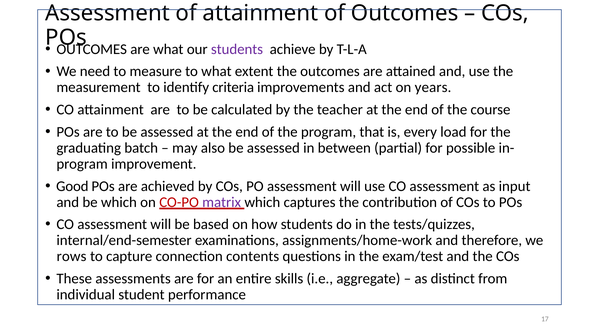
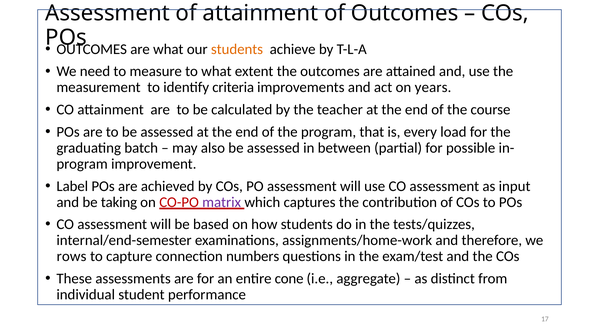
students colour: purple -> orange (237, 49)
Good: Good -> Label (72, 186)
be which: which -> taking (119, 202)
contents: contents -> numbers (253, 257)
skills: skills -> cone (289, 279)
